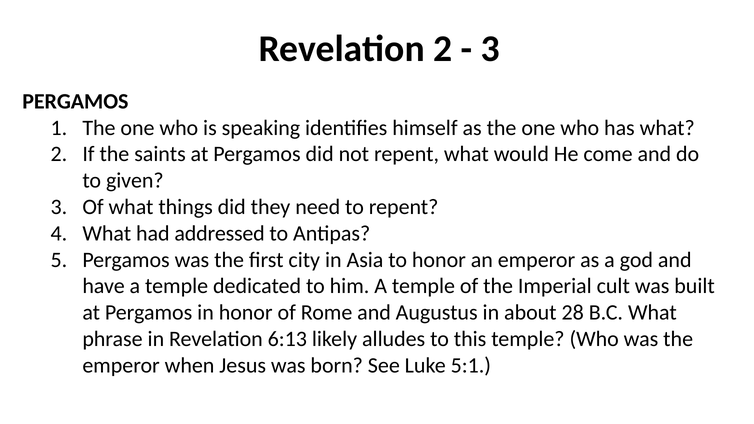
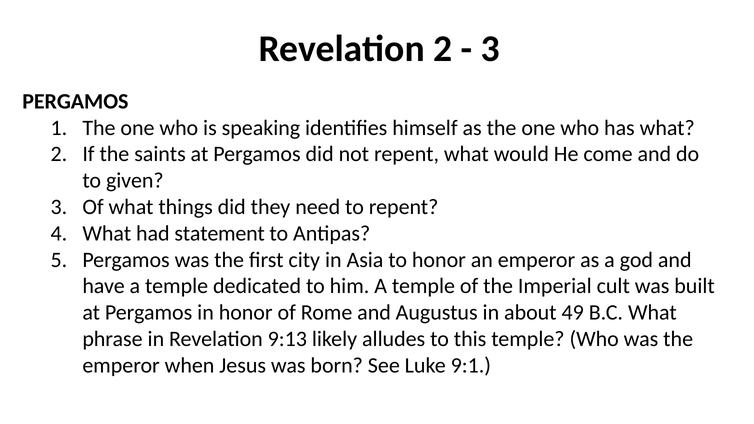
addressed: addressed -> statement (220, 233)
28: 28 -> 49 (573, 313)
6:13: 6:13 -> 9:13 (287, 339)
5:1: 5:1 -> 9:1 (471, 366)
